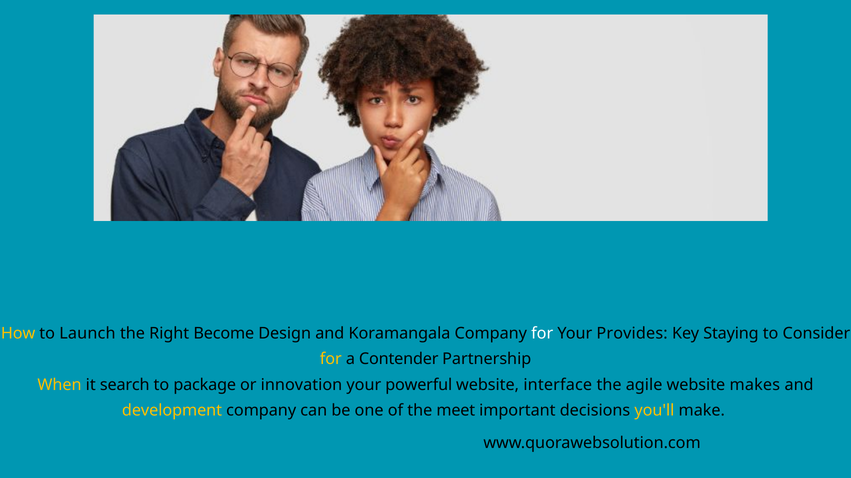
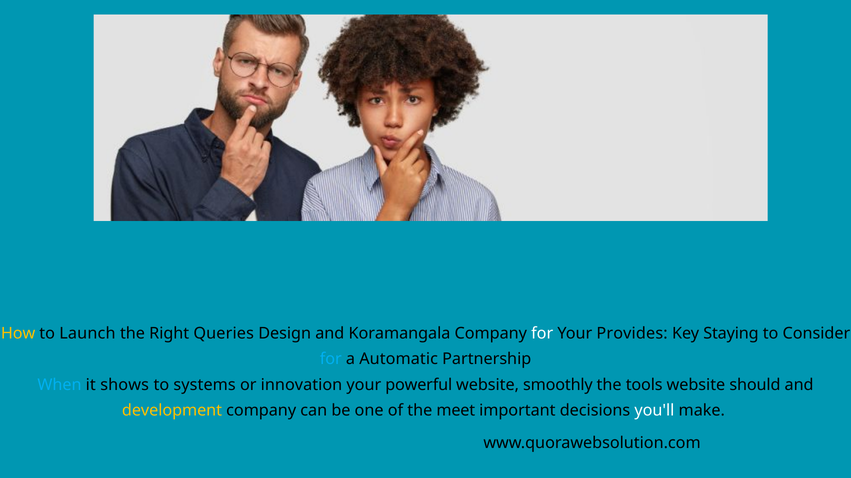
Become: Become -> Queries (224, 334)
for colour: yellow -> light blue (331, 360)
Contender: Contender -> Automatic (399, 360)
When colour: yellow -> light blue (59, 385)
search: search -> shows (125, 385)
package: package -> systems (205, 385)
interface: interface -> smoothly (558, 385)
agile: agile -> tools (644, 385)
makes: makes -> should (755, 385)
you'll colour: yellow -> white (654, 411)
